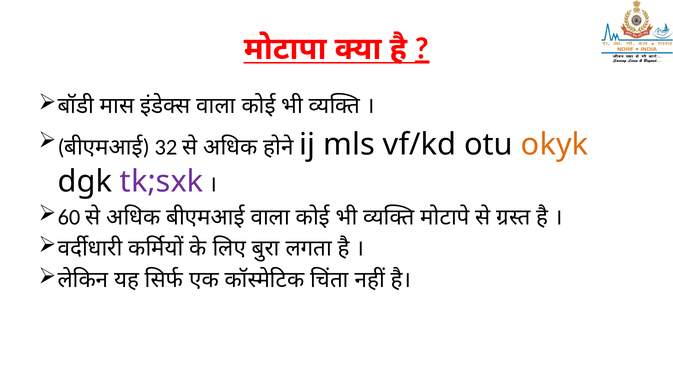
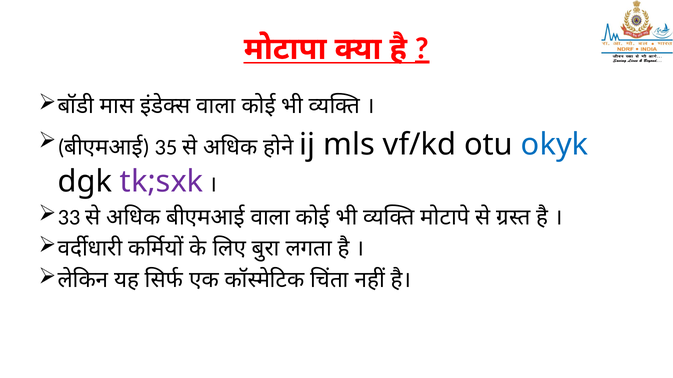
32: 32 -> 35 (166, 147)
okyk colour: orange -> blue (555, 145)
60: 60 -> 33 (69, 217)
